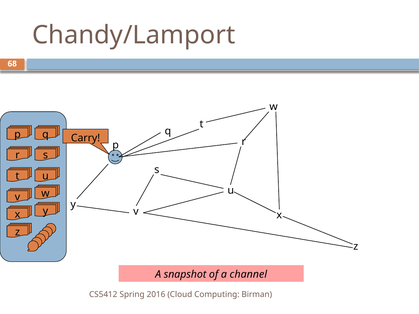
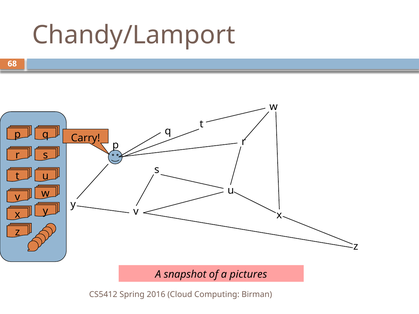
channel: channel -> pictures (248, 274)
